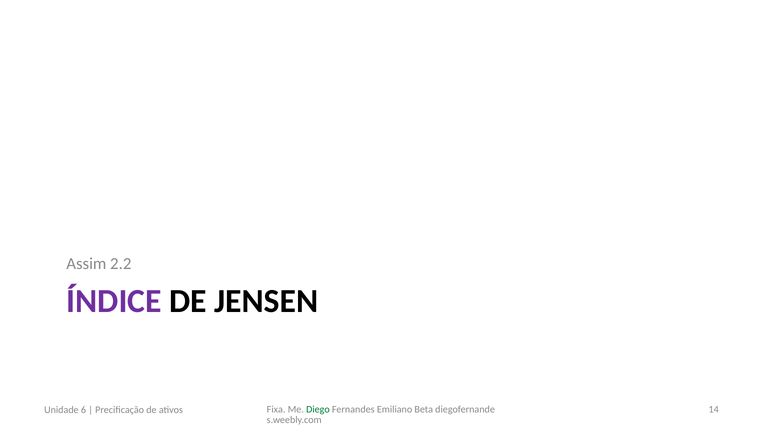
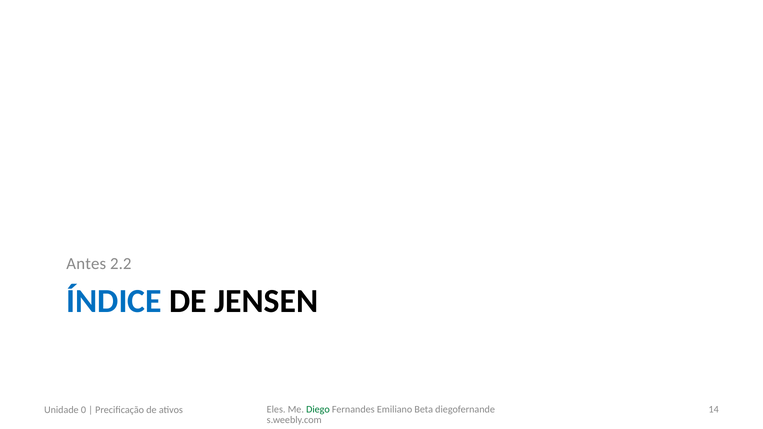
Assim: Assim -> Antes (86, 264)
ÍNDICE colour: purple -> blue (114, 301)
Fixa: Fixa -> Eles (276, 410)
6: 6 -> 0 (83, 410)
